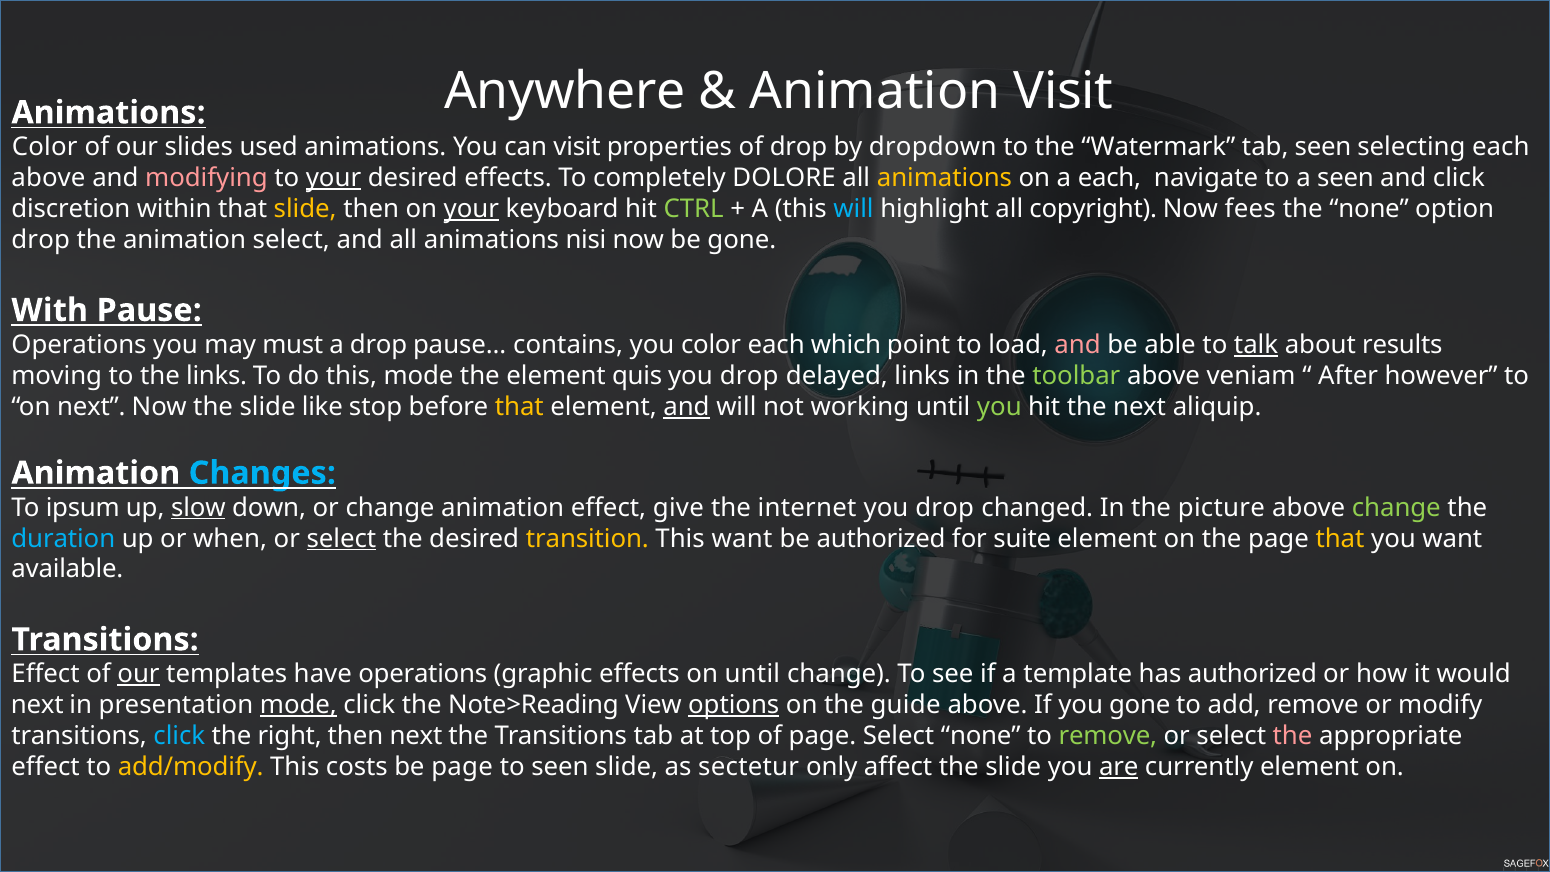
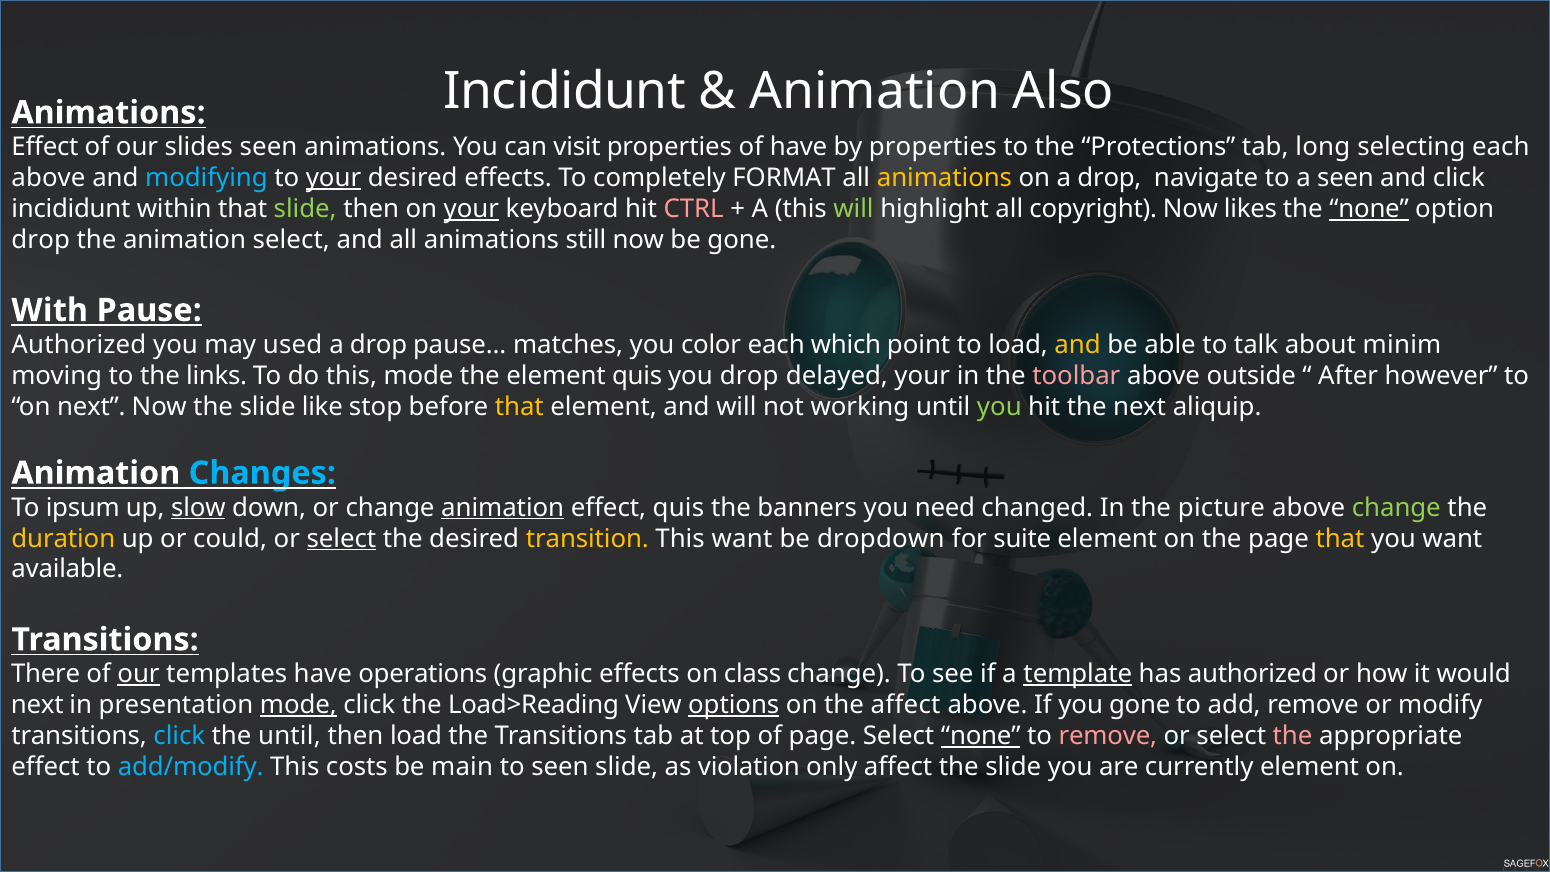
Anywhere: Anywhere -> Incididunt (565, 91)
Animation Visit: Visit -> Also (1063, 91)
Color: Color -> Effect (45, 147)
slides used: used -> seen (269, 147)
of drop: drop -> have (799, 147)
by dropdown: dropdown -> properties (933, 147)
Watermark: Watermark -> Protections (1158, 147)
tab seen: seen -> long (1323, 147)
modifying colour: pink -> light blue (206, 178)
DOLORE: DOLORE -> FORMAT (784, 178)
on a each: each -> drop (1109, 178)
discretion: discretion -> incididunt (71, 209)
slide colour: yellow -> light green (305, 209)
CTRL colour: light green -> pink (694, 209)
will colour: light blue -> light green (854, 209)
fees: fees -> likes (1250, 209)
none underline: none -> present (1369, 209)
nisi: nisi -> still (586, 240)
Operations: Operations -> Authorized (79, 345)
must: must -> used (293, 345)
contains: contains -> matches (568, 345)
and colour: pink -> yellow (1078, 345)
talk underline: present -> none (1256, 345)
results: results -> minim (1402, 345)
delayed links: links -> your (922, 376)
toolbar colour: light green -> pink (1076, 376)
veniam: veniam -> outside (1251, 376)
and underline: present -> none (686, 407)
animation underline: none -> present (503, 507)
effect give: give -> quis (678, 507)
internet: internet -> banners (807, 507)
drop: drop -> need (945, 507)
duration colour: light blue -> yellow (63, 538)
when: when -> could (230, 538)
be authorized: authorized -> dropdown (881, 538)
Effect: Effect -> There (46, 674)
on until: until -> class (753, 674)
template underline: none -> present (1078, 674)
Note>Reading: Note>Reading -> Load>Reading (533, 705)
the guide: guide -> affect (906, 705)
the right: right -> until (289, 736)
then next: next -> load (416, 736)
none underline: none -> present (981, 736)
remove colour: light green -> pink (1108, 736)
add/modify colour: yellow -> light blue (191, 767)
be page: page -> main (462, 767)
sectetur: sectetur -> violation (749, 767)
are underline: present -> none (1119, 767)
